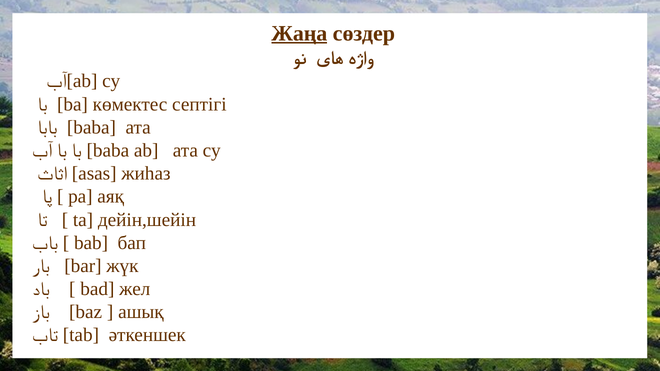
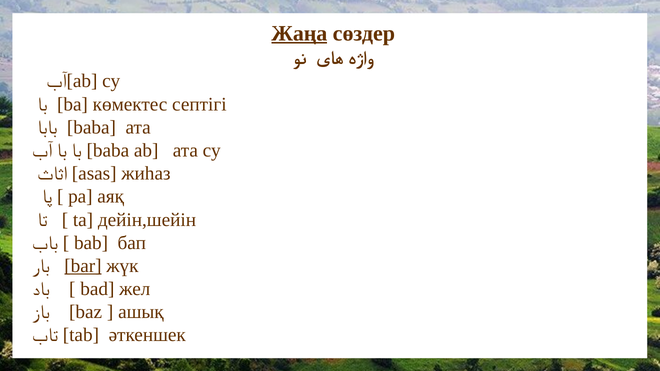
bar underline: none -> present (83, 266)
